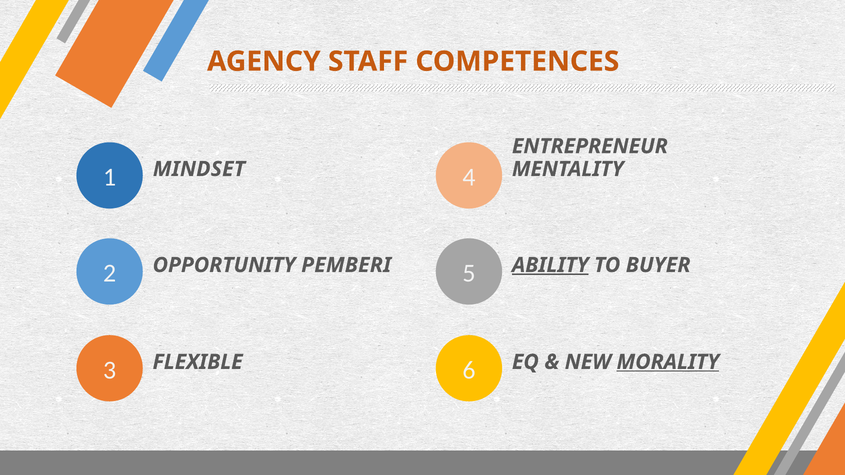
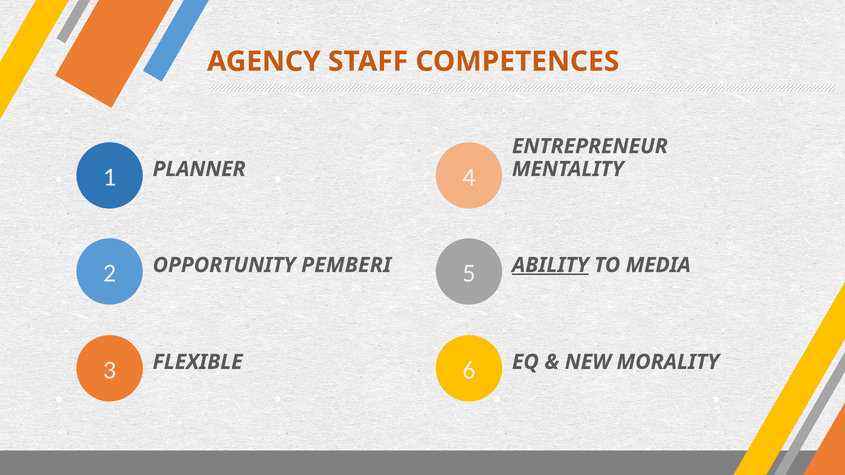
MINDSET: MINDSET -> PLANNER (199, 169)
BUYER: BUYER -> MEDIA (658, 265)
MORALITY underline: present -> none (668, 362)
